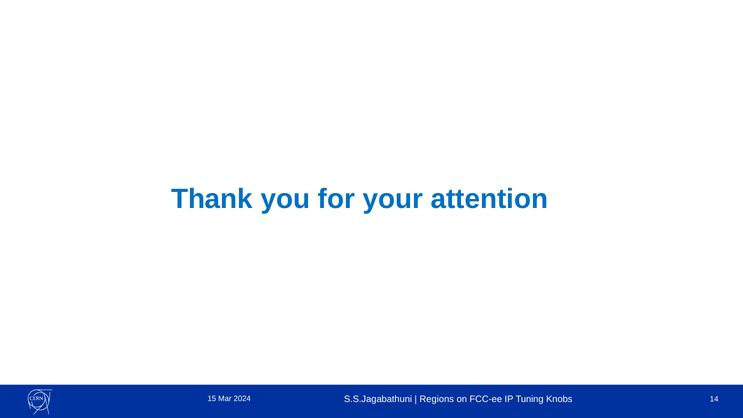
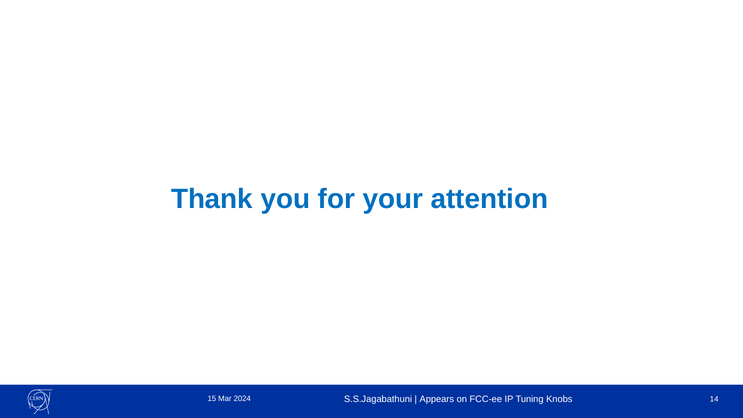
Regions: Regions -> Appears (437, 399)
